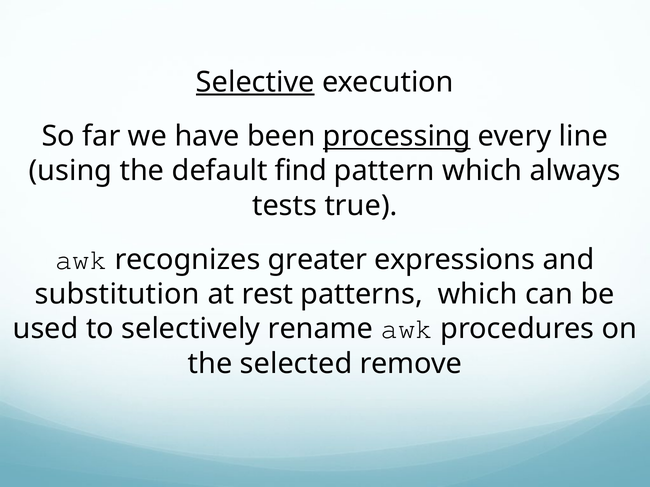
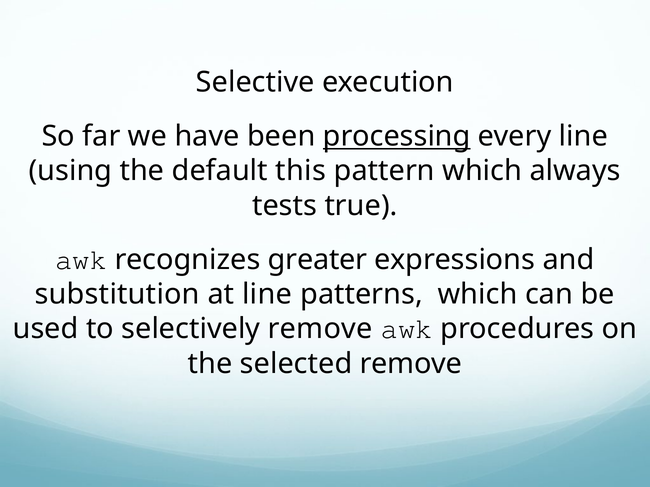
Selective underline: present -> none (255, 82)
find: find -> this (301, 171)
at rest: rest -> line (267, 295)
selectively rename: rename -> remove (320, 329)
